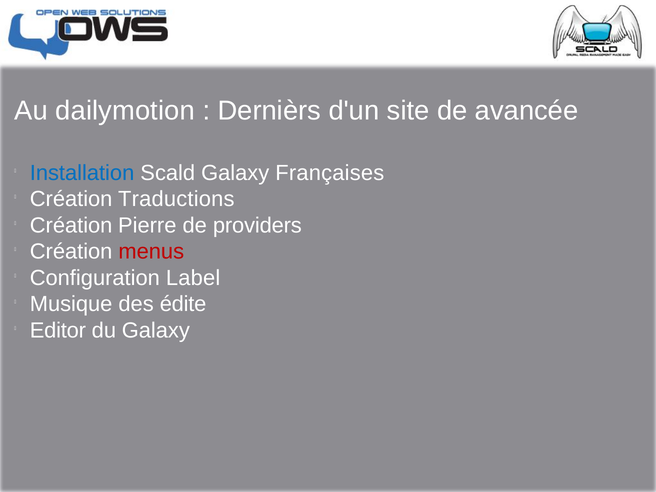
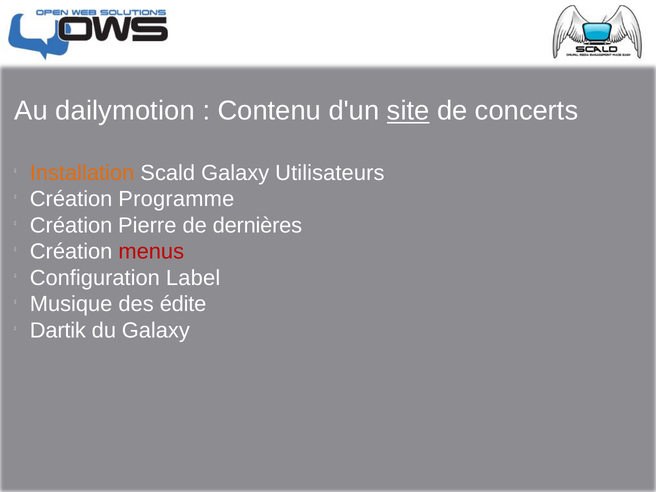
Dernièrs: Dernièrs -> Contenu (269, 111)
site underline: none -> present (408, 111)
avancée: avancée -> concerts (527, 111)
Installation colour: blue -> orange (82, 173)
Françaises: Françaises -> Utilisateurs (330, 173)
Traductions: Traductions -> Programme (176, 199)
providers: providers -> dernières (257, 225)
Editor: Editor -> Dartik (58, 330)
